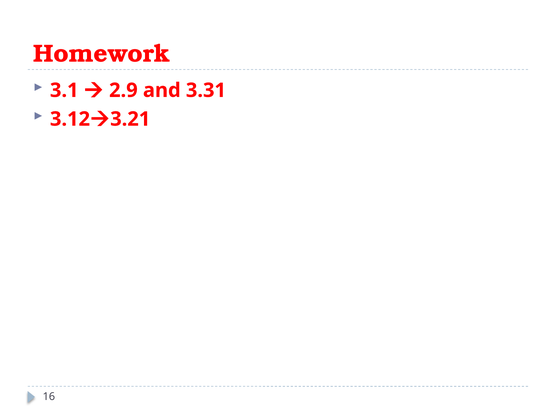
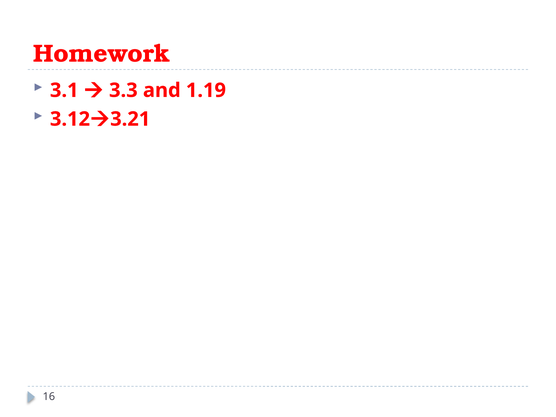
2.9: 2.9 -> 3.3 (123, 90)
3.31: 3.31 -> 1.19 (206, 90)
